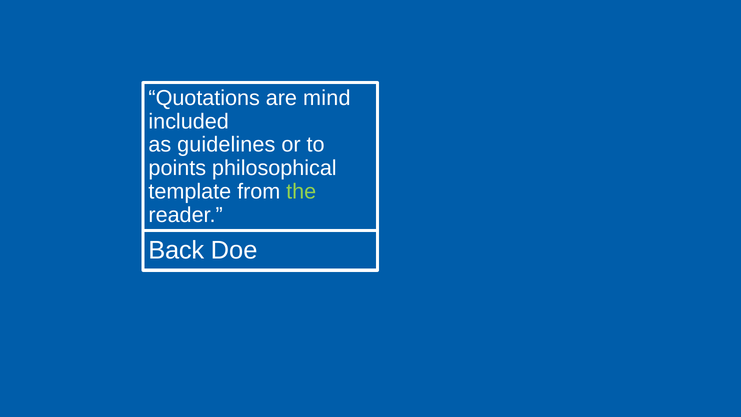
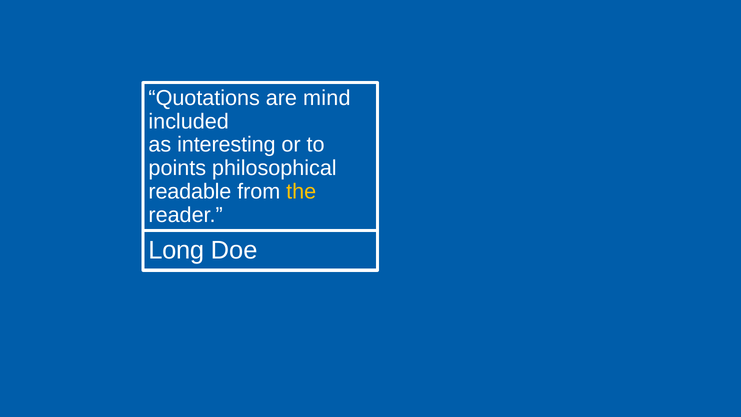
guidelines: guidelines -> interesting (226, 145)
template: template -> readable (190, 191)
the colour: light green -> yellow (301, 191)
Back: Back -> Long (176, 250)
